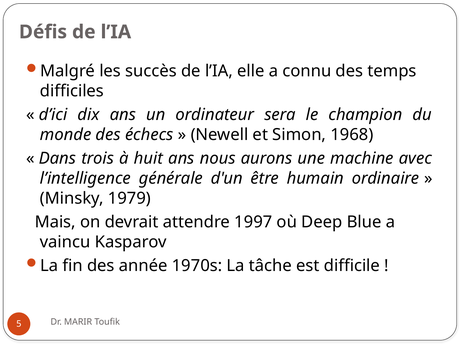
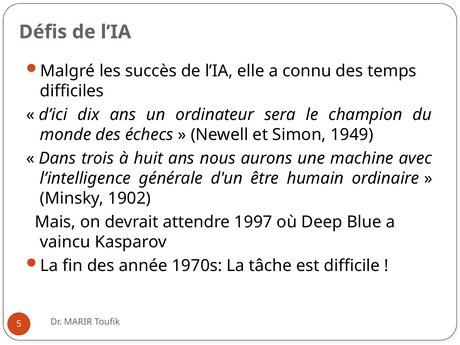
1968: 1968 -> 1949 (352, 135)
1979: 1979 -> 1902 (129, 198)
